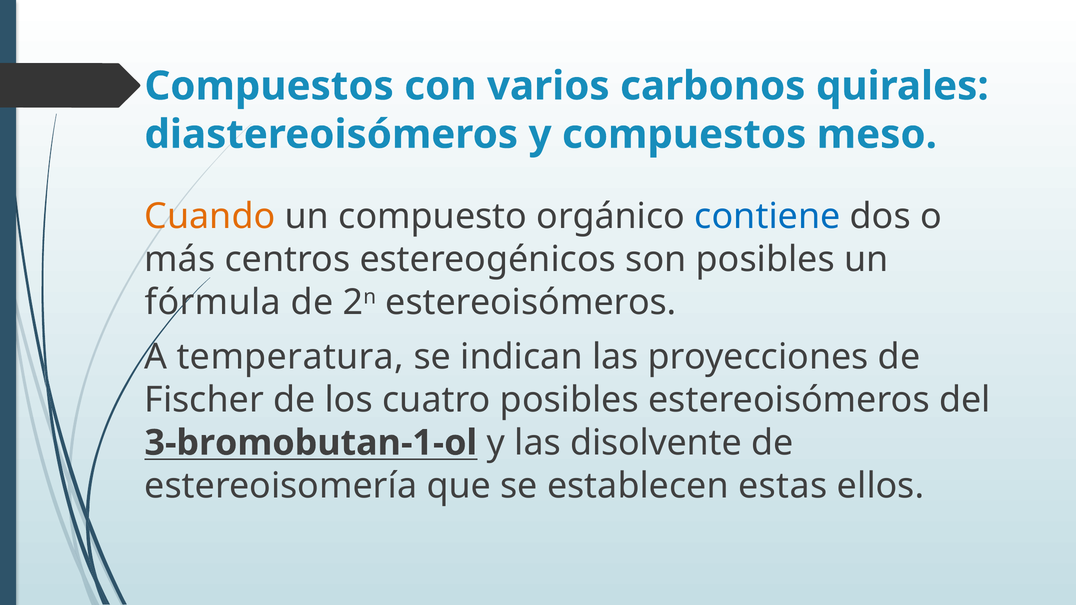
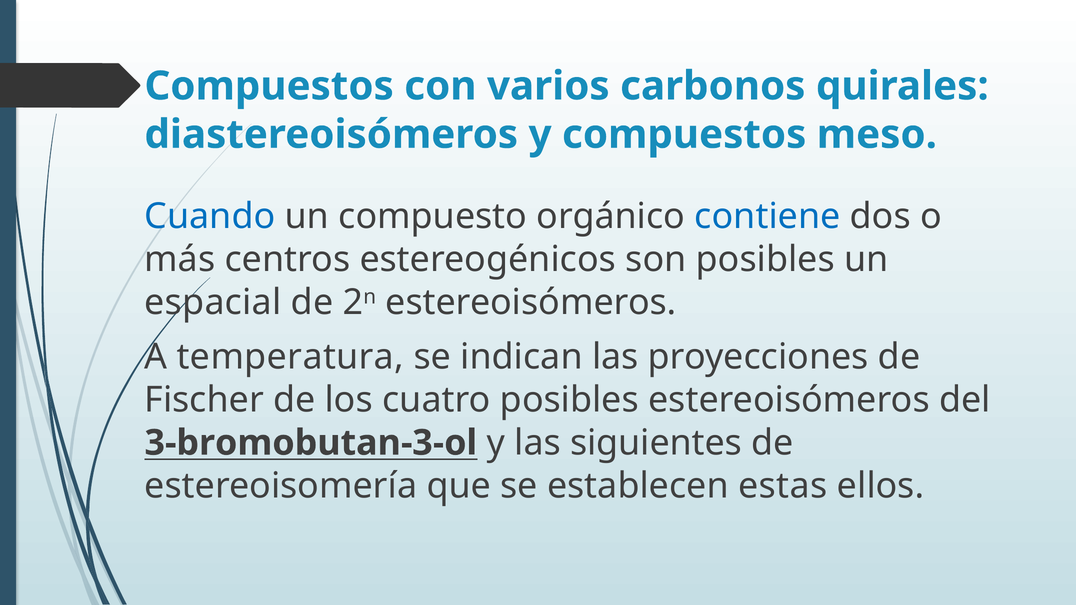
Cuando colour: orange -> blue (210, 216)
fórmula: fórmula -> espacial (213, 303)
3-bromobutan-1-ol: 3-bromobutan-1-ol -> 3-bromobutan-3-ol (311, 443)
disolvente: disolvente -> siguientes (656, 443)
